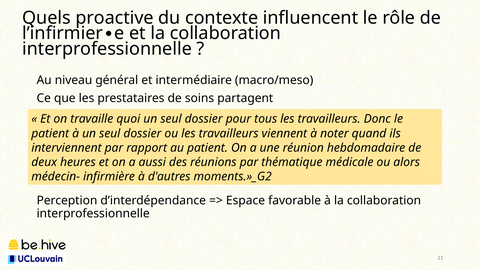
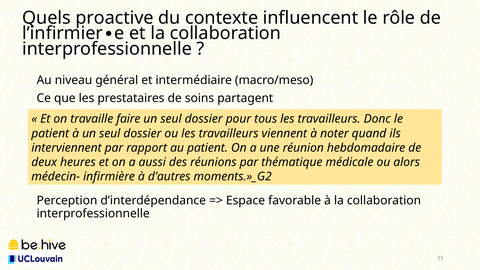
quoi: quoi -> faire (128, 119)
